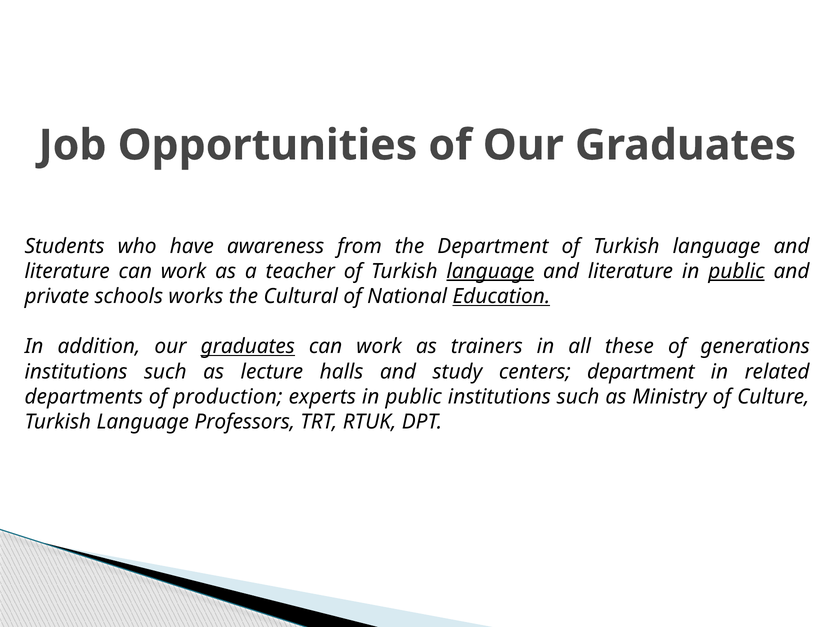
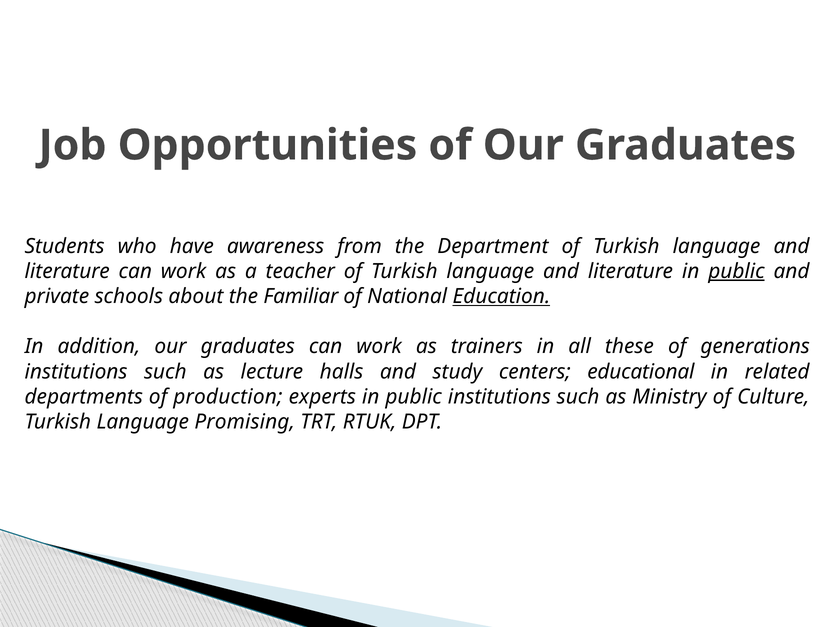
language underline: present -> none (490, 271)
works: works -> about (196, 296)
Cultural: Cultural -> Familiar (301, 296)
graduates underline: present -> none (248, 346)
centers department: department -> educational (641, 371)
Professors: Professors -> Promising (245, 421)
